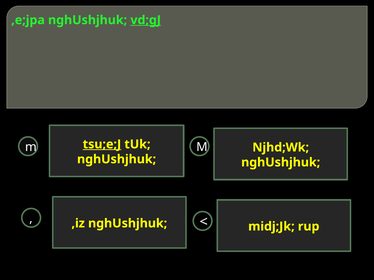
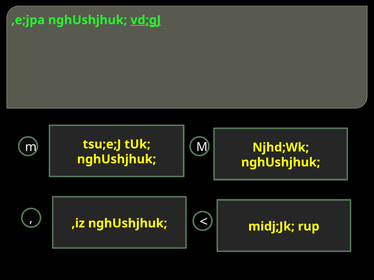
tsu;e;J underline: present -> none (102, 145)
